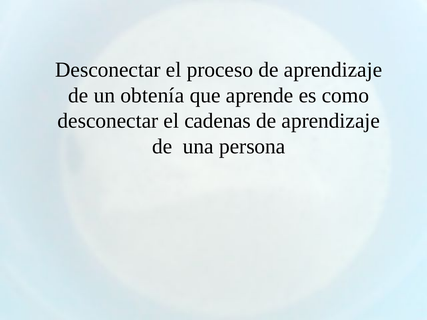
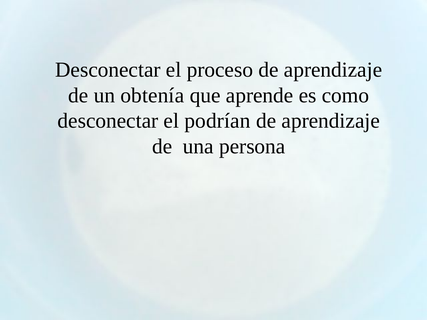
cadenas: cadenas -> podrían (217, 121)
